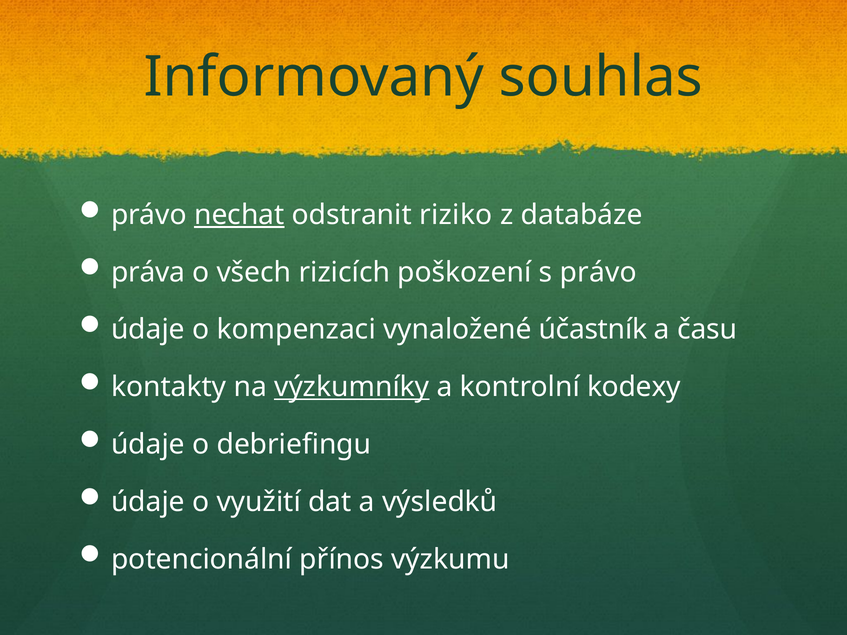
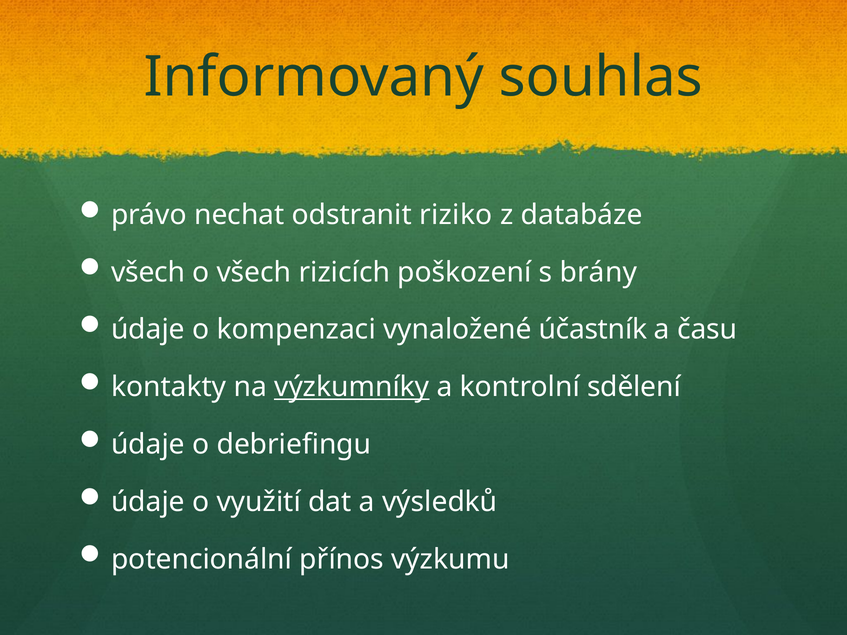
nechat underline: present -> none (239, 215)
práva: práva -> všech (148, 272)
s právo: právo -> brány (598, 272)
kodexy: kodexy -> sdělení (634, 387)
